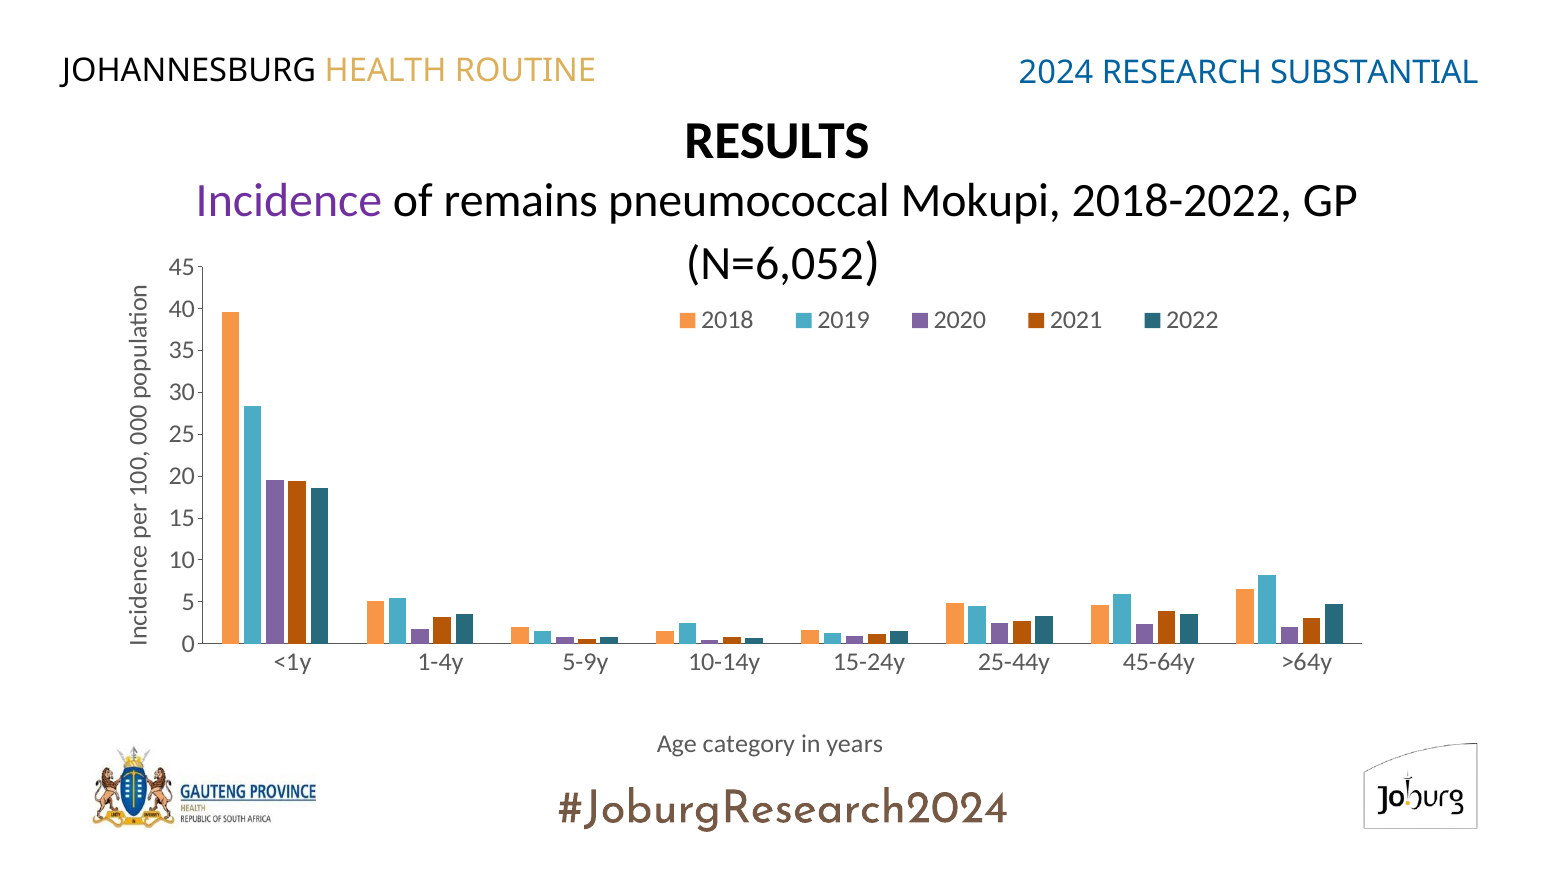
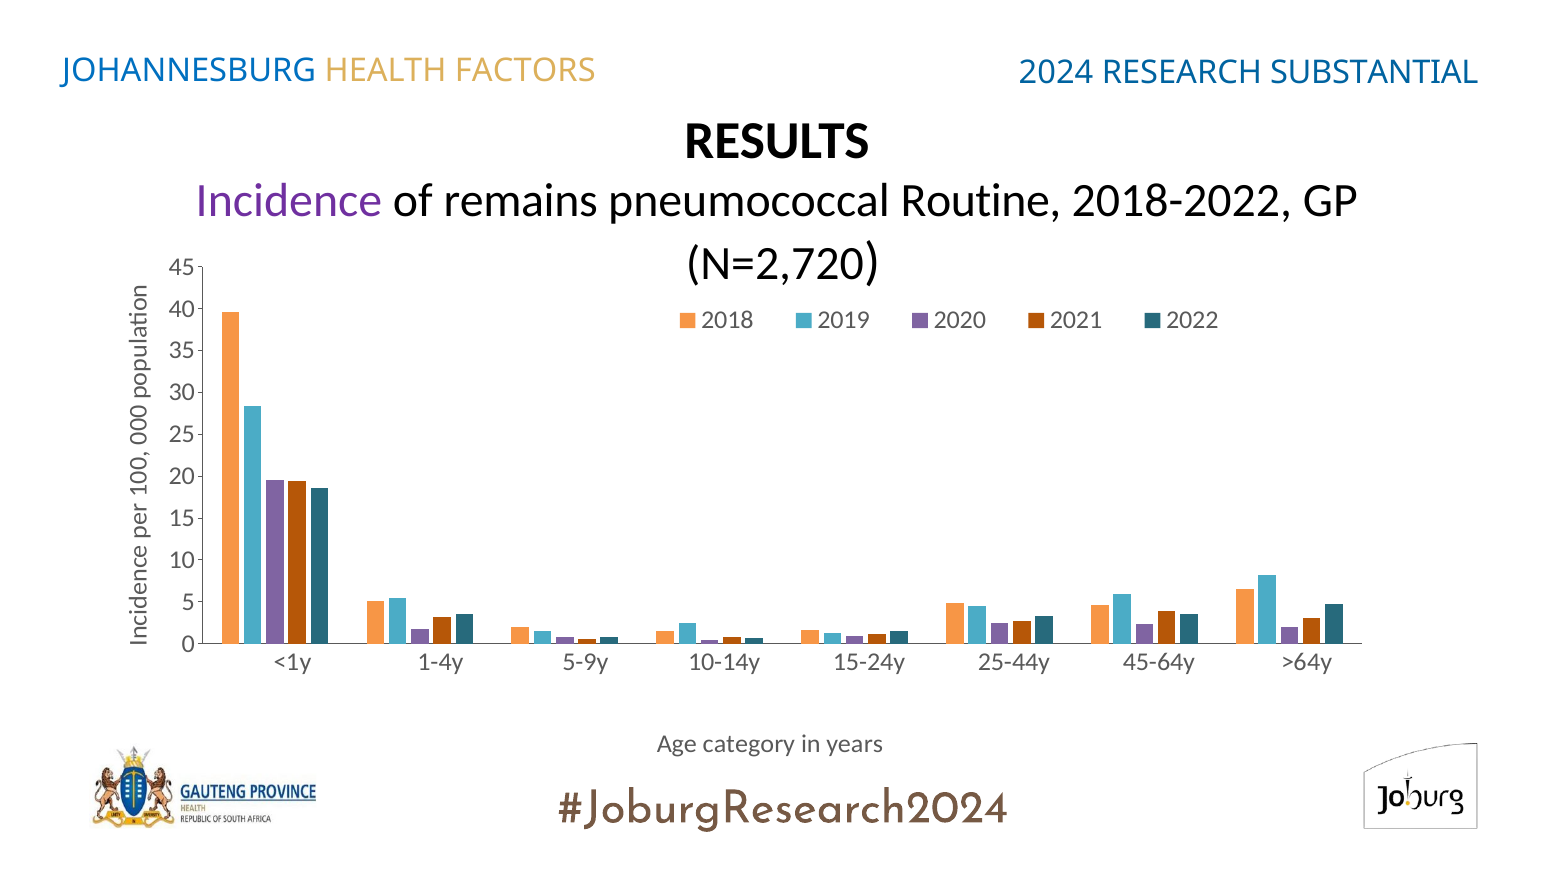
JOHANNESBURG colour: black -> blue (189, 71)
ROUTINE: ROUTINE -> FACTORS (525, 71)
Mokupi: Mokupi -> Routine (981, 201)
N=6,052: N=6,052 -> N=2,720 (775, 264)
